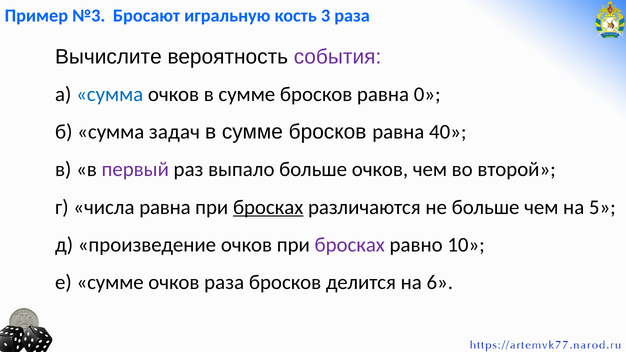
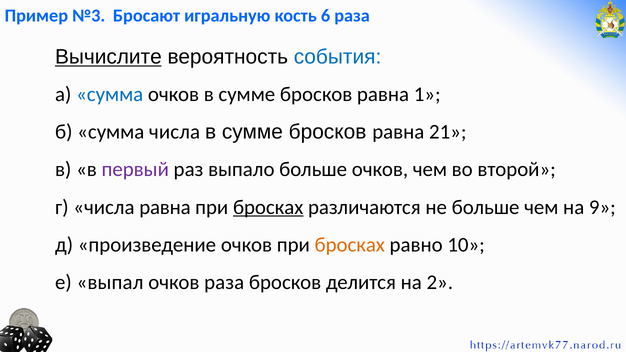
3: 3 -> 6 (326, 16)
Вычислите underline: none -> present (108, 57)
события colour: purple -> blue (338, 57)
0: 0 -> 1 (427, 95)
сумма задач: задач -> числа (175, 132)
40: 40 -> 21 (448, 132)
5: 5 -> 9 (602, 207)
бросках colour: purple -> orange (350, 245)
е сумме: сумме -> выпал (110, 282)
6: 6 -> 2 (440, 282)
